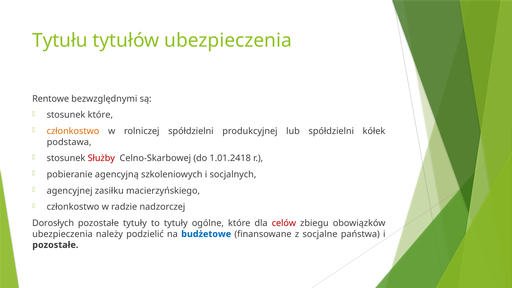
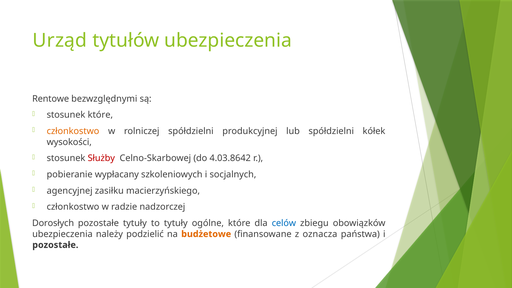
Tytułu: Tytułu -> Urząd (60, 40)
podstawa: podstawa -> wysokości (69, 142)
1.01.2418: 1.01.2418 -> 4.03.8642 (230, 158)
agencyjną: agencyjną -> wypłacany (117, 175)
celów colour: red -> blue (284, 223)
budżetowe colour: blue -> orange (206, 234)
socjalne: socjalne -> oznacza (320, 234)
